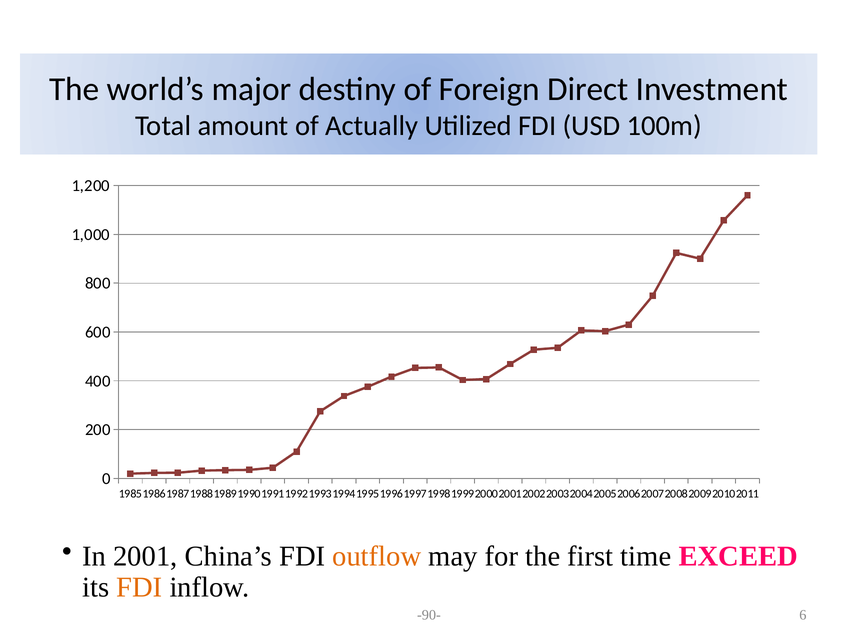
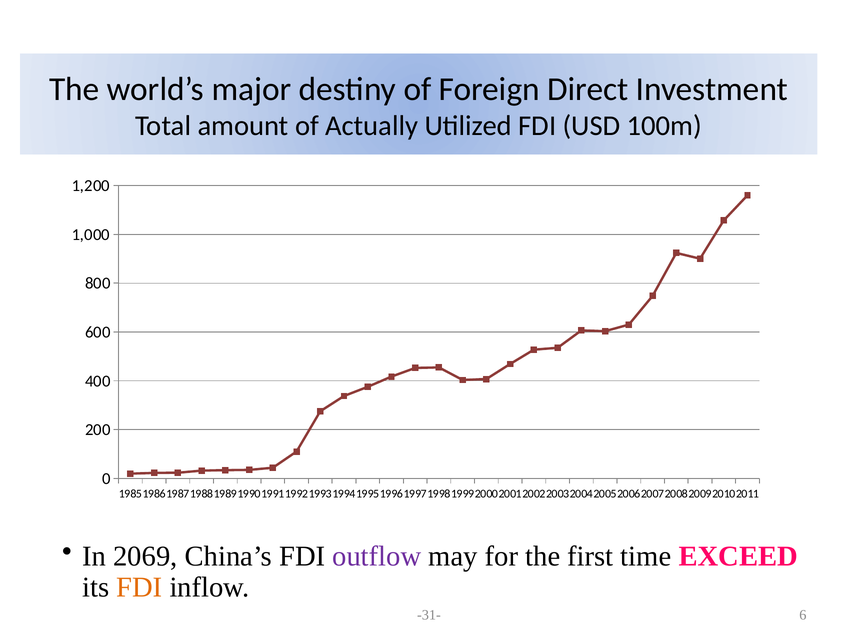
2001: 2001 -> 2069 (145, 556)
outflow colour: orange -> purple (377, 556)
-90-: -90- -> -31- (429, 615)
